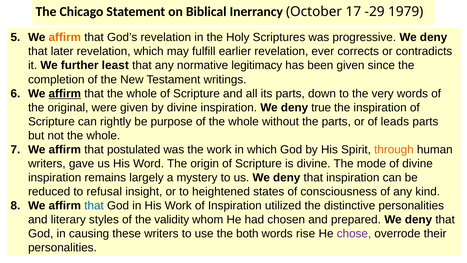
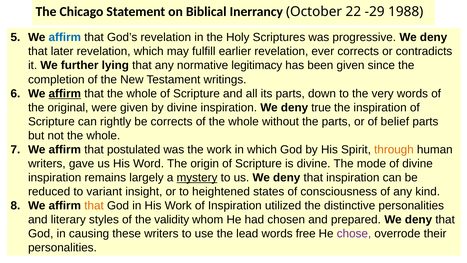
17: 17 -> 22 (353, 12)
1979: 1979 -> 1988 (406, 12)
affirm colour: orange -> blue (65, 37)
least: least -> lying (115, 65)
be purpose: purpose -> corrects (172, 121)
leads: leads -> belief (395, 121)
mystery underline: none -> present (197, 177)
refusal: refusal -> variant (104, 191)
that colour: blue -> orange (94, 205)
both: both -> lead (247, 234)
rise: rise -> free (306, 234)
